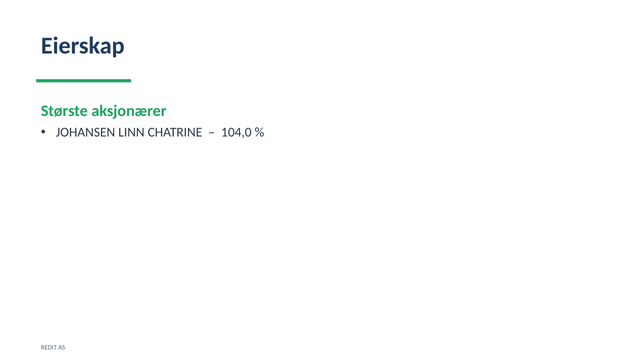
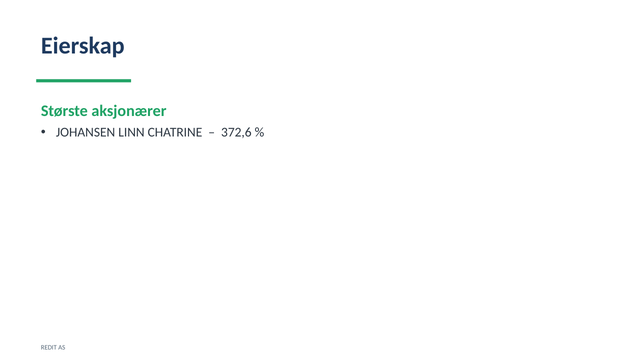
104,0: 104,0 -> 372,6 (236, 132)
